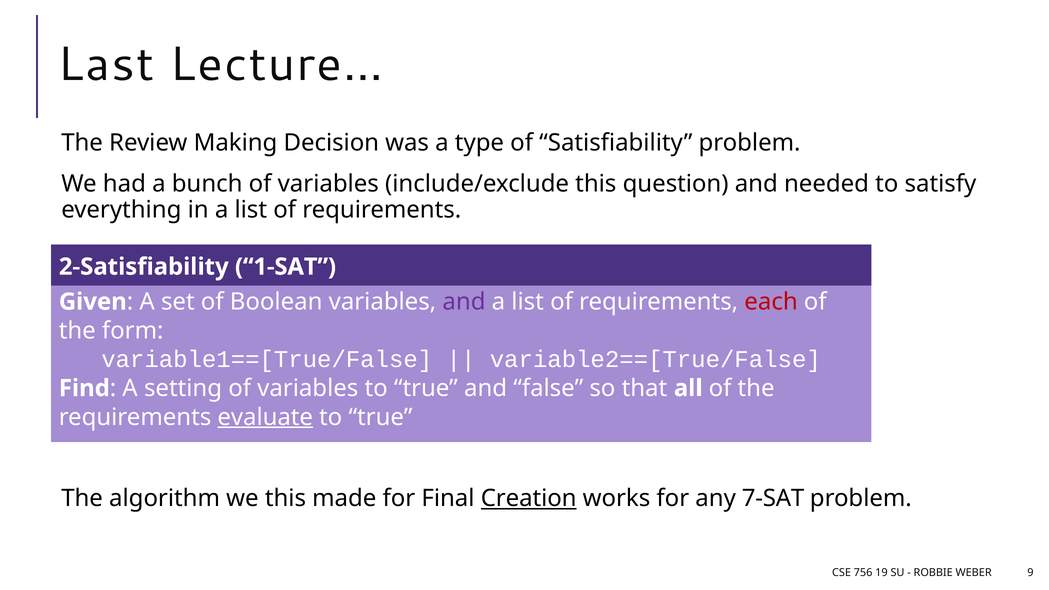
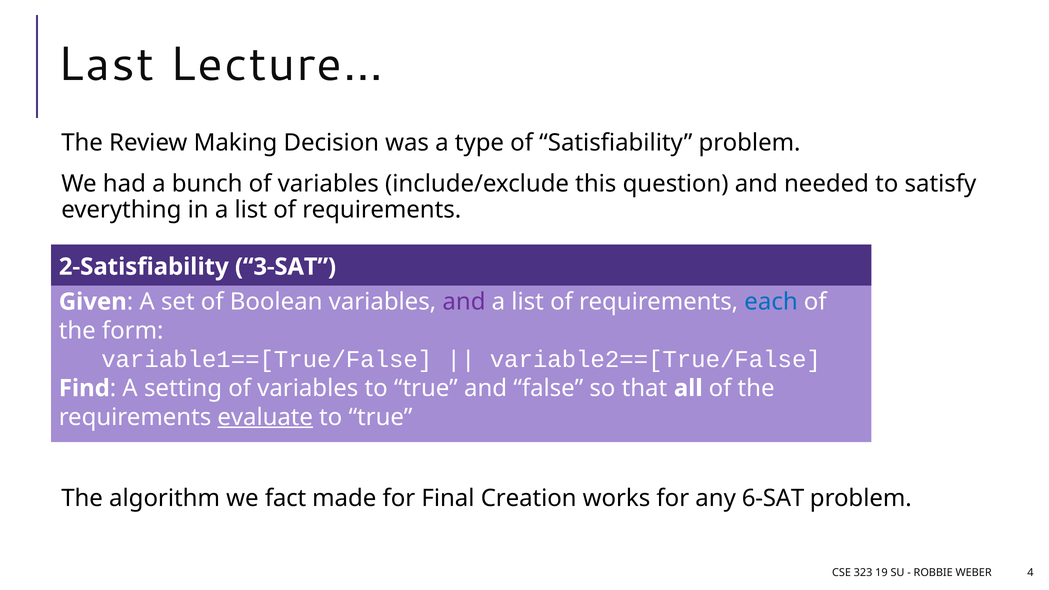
1-SAT: 1-SAT -> 3-SAT (286, 267)
each colour: red -> blue (771, 302)
we this: this -> fact (286, 499)
Creation underline: present -> none (529, 499)
7-SAT: 7-SAT -> 6-SAT (773, 499)
756: 756 -> 323 (863, 573)
9: 9 -> 4 (1030, 573)
